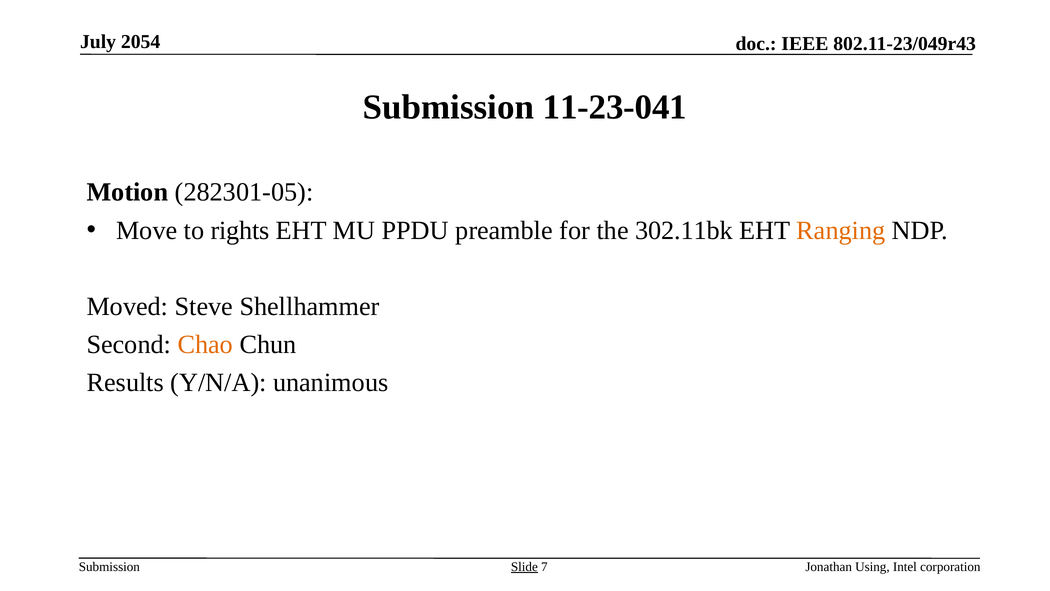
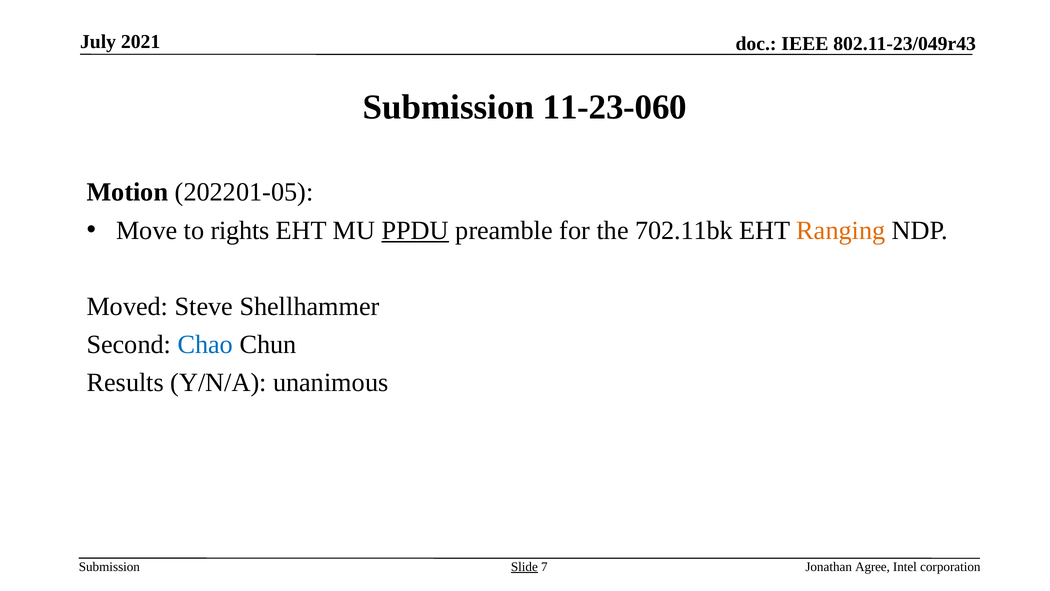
2054: 2054 -> 2021 (141, 42)
11-23-041: 11-23-041 -> 11-23-060 (615, 107)
282301-05: 282301-05 -> 202201-05 (244, 192)
PPDU underline: none -> present (415, 230)
302.11bk: 302.11bk -> 702.11bk (684, 230)
Chao colour: orange -> blue (205, 344)
Using: Using -> Agree (873, 566)
